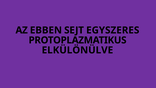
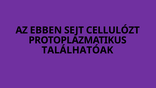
EGYSZERES: EGYSZERES -> CELLULÓZT (113, 30)
ELKÜLÖNÜLVE: ELKÜLÖNÜLVE -> TALÁLHATÓAK (77, 50)
